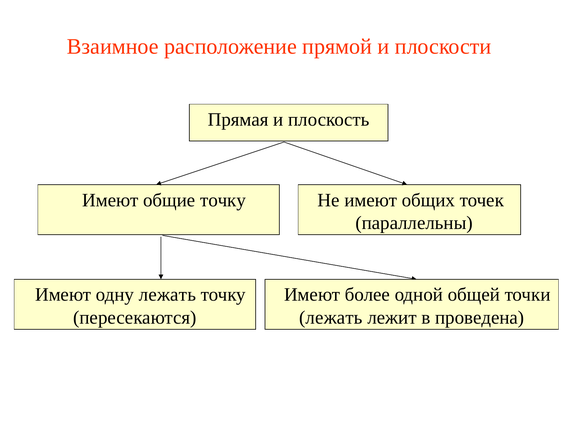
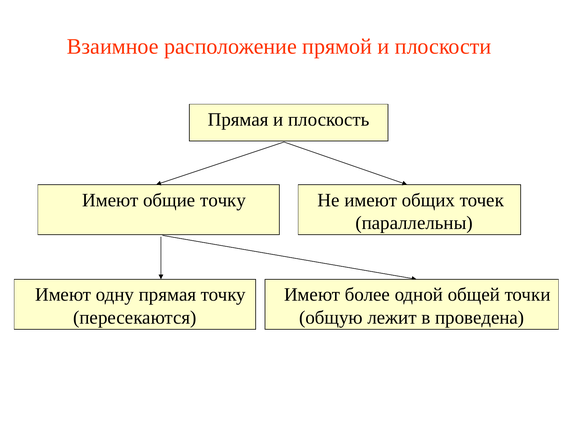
одну лежать: лежать -> прямая (168, 295)
лежать: лежать -> общую (331, 317)
